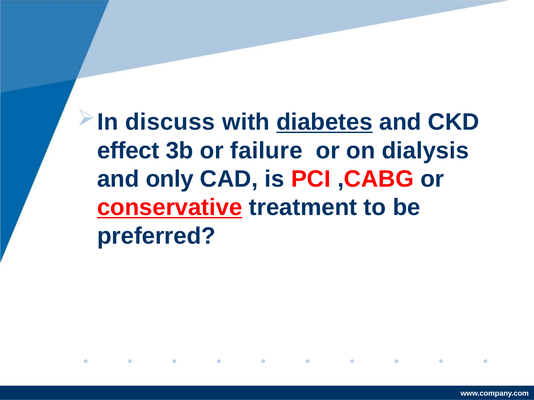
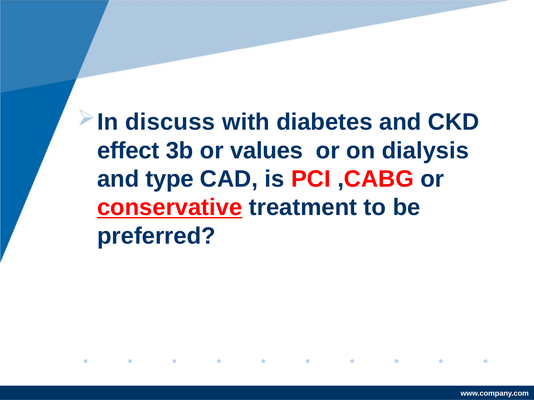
diabetes underline: present -> none (324, 122)
failure: failure -> values (267, 151)
only: only -> type (170, 179)
